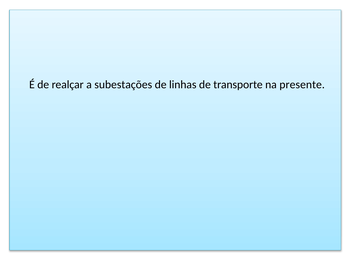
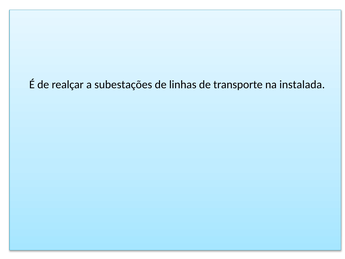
presente: presente -> instalada (302, 84)
